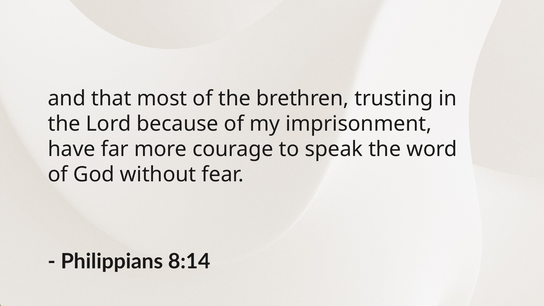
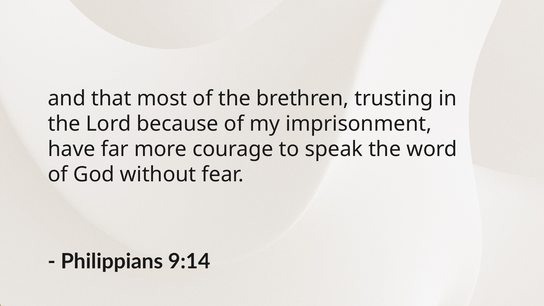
8:14: 8:14 -> 9:14 (189, 261)
